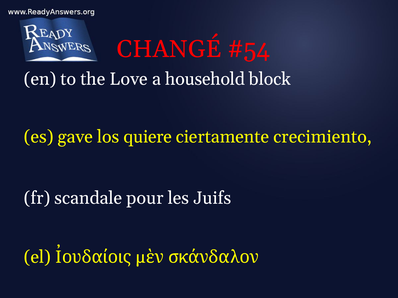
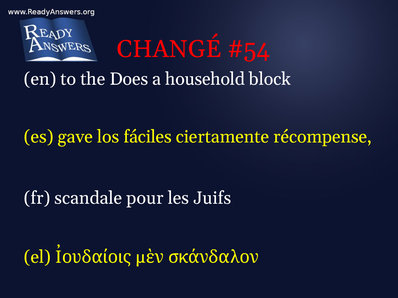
Love: Love -> Does (129, 79)
quiere: quiere -> fáciles (148, 137)
crecimiento: crecimiento -> récompense (323, 137)
